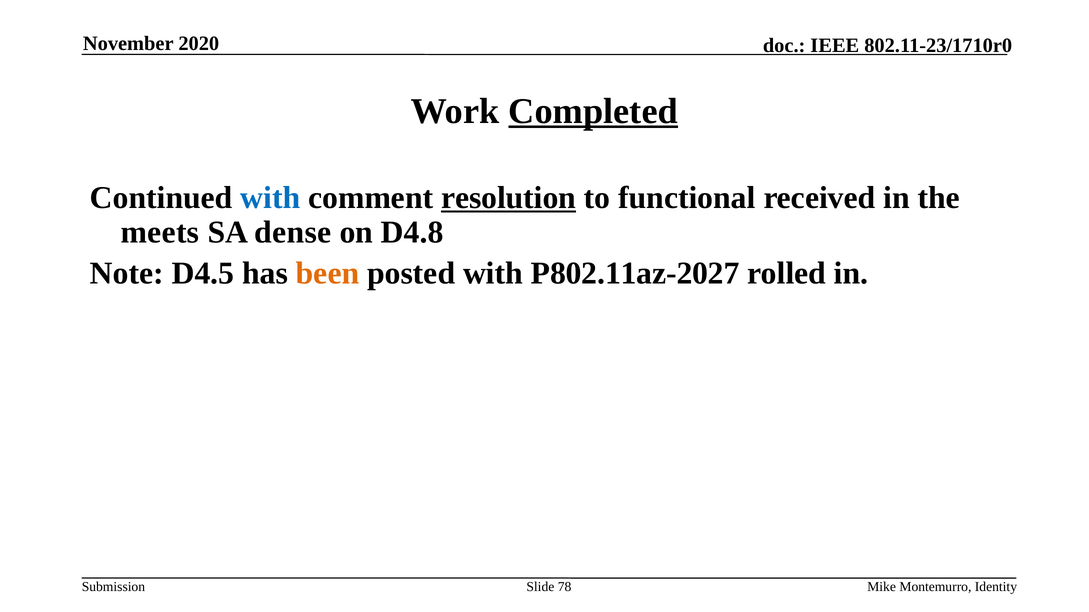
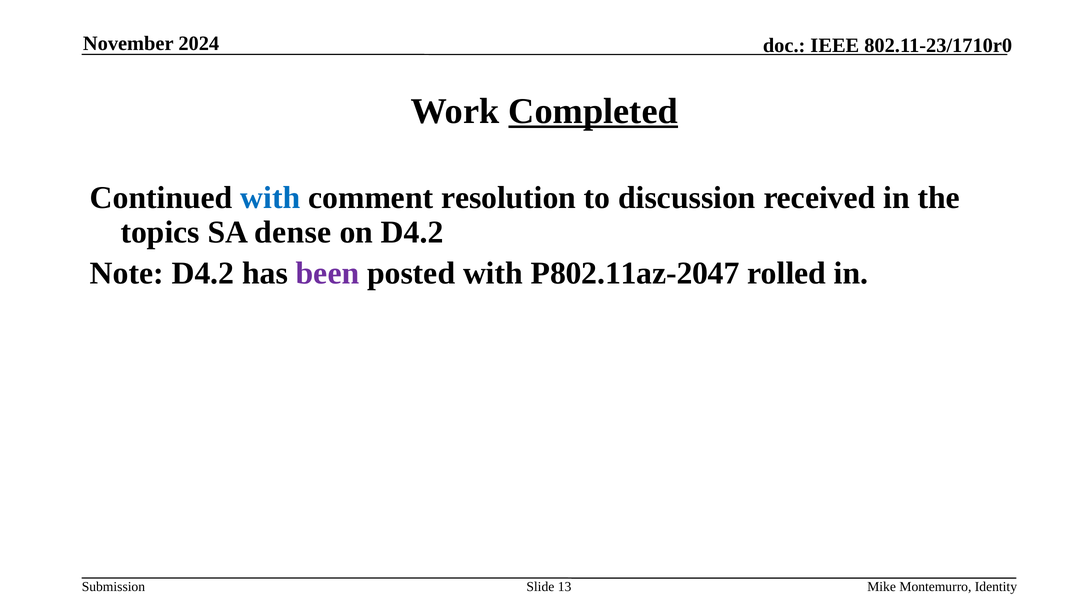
2020: 2020 -> 2024 (199, 44)
resolution underline: present -> none (509, 198)
functional: functional -> discussion (687, 198)
meets: meets -> topics (160, 232)
on D4.8: D4.8 -> D4.2 (412, 232)
Note D4.5: D4.5 -> D4.2 (203, 273)
been colour: orange -> purple (328, 273)
P802.11az-2027: P802.11az-2027 -> P802.11az-2047 (635, 273)
78: 78 -> 13 (565, 587)
